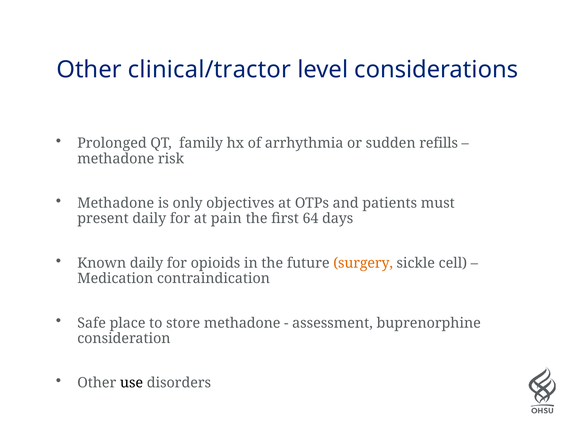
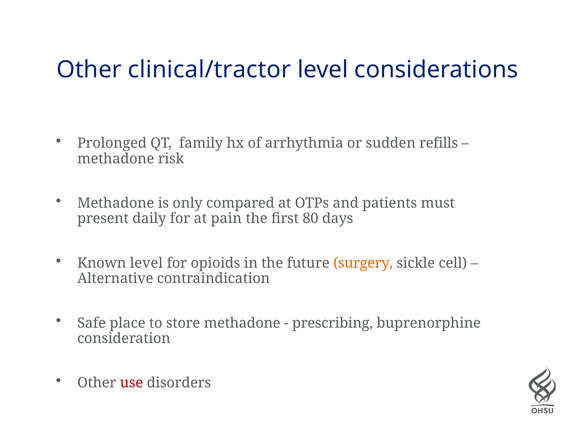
objectives: objectives -> compared (240, 203)
64: 64 -> 80 (310, 219)
Known daily: daily -> level (146, 263)
Medication: Medication -> Alternative (115, 279)
assessment: assessment -> prescribing (333, 323)
use colour: black -> red (132, 383)
